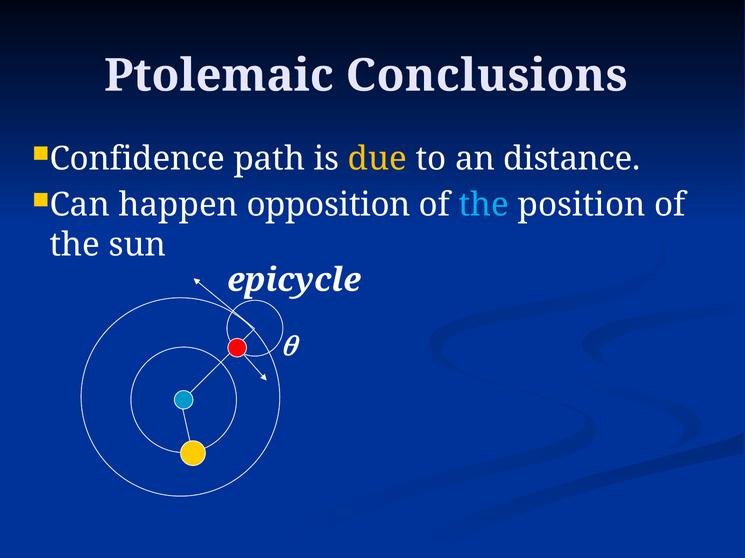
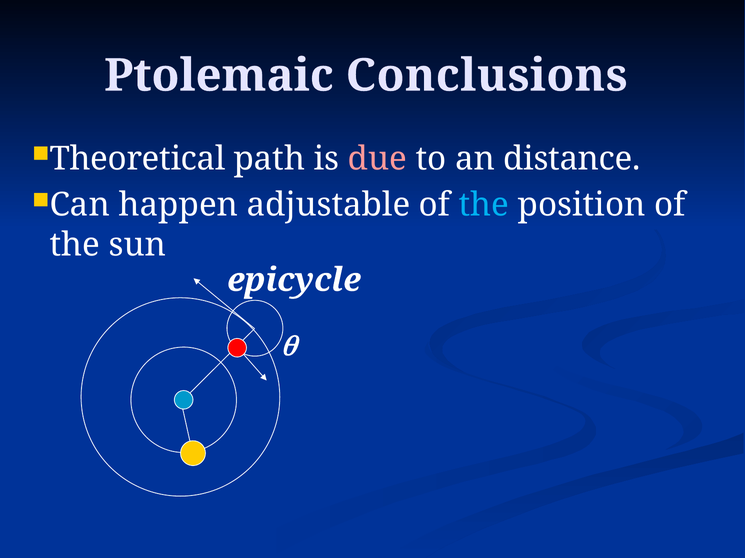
Confidence: Confidence -> Theoretical (138, 159)
due colour: yellow -> pink (377, 159)
opposition: opposition -> adjustable (329, 205)
